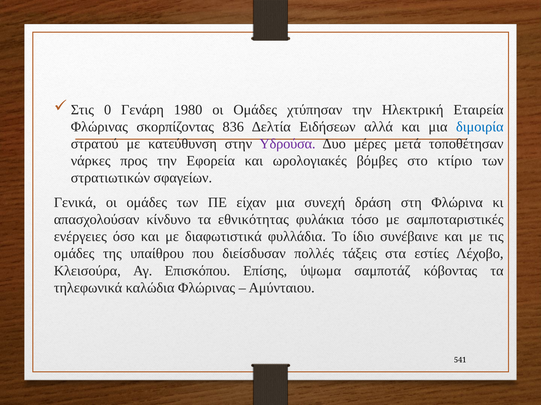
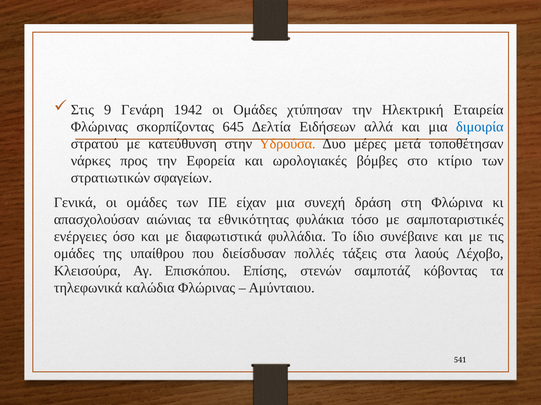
0: 0 -> 9 (108, 110)
1980: 1980 -> 1942 (188, 110)
836: 836 -> 645 (233, 127)
Υδρούσα colour: purple -> orange (288, 144)
κίνδυνο: κίνδυνο -> αιώνιας (169, 220)
εστίες: εστίες -> λαούς (432, 254)
ύψωμα: ύψωμα -> στενών (321, 271)
